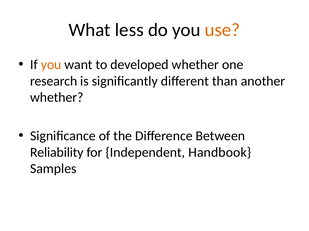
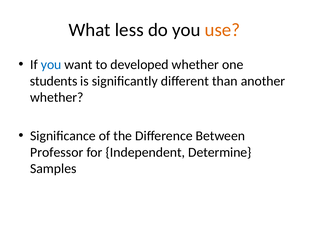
you colour: orange -> blue (51, 65)
research: research -> students (54, 81)
Reliability: Reliability -> Professor (57, 153)
Handbook: Handbook -> Determine (220, 153)
